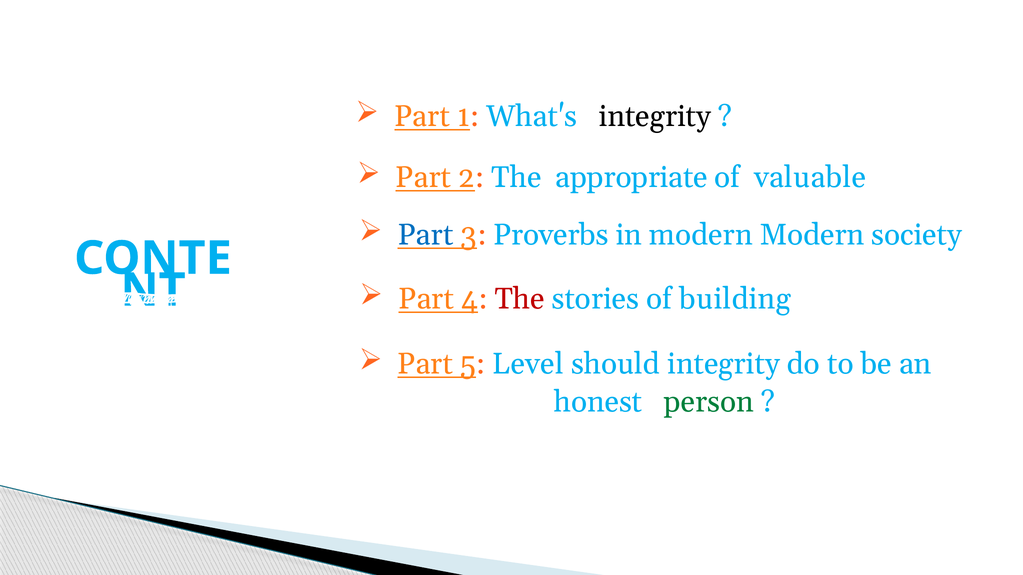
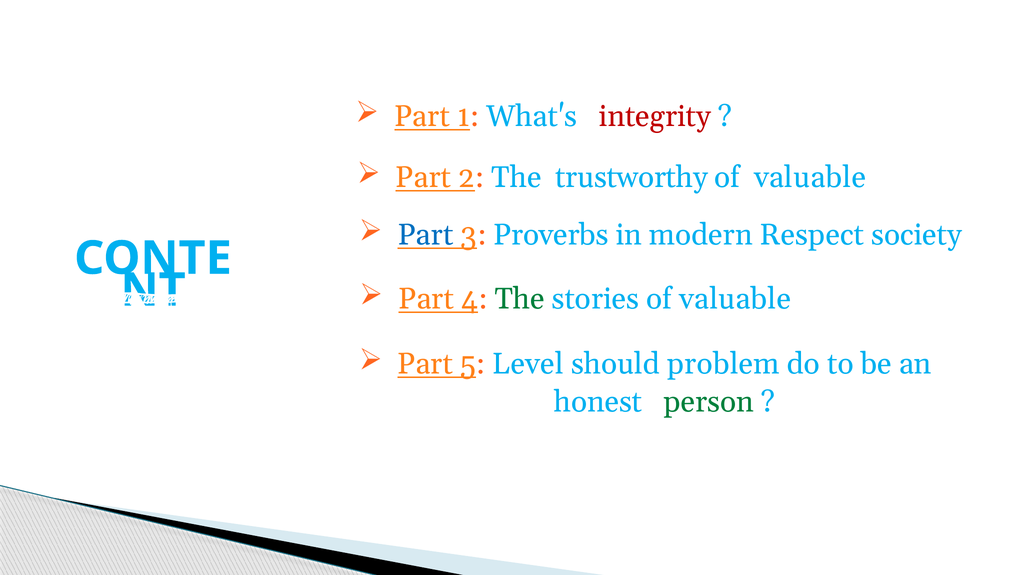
integrity colour: black -> red (655, 117)
appropriate: appropriate -> trustworthy (631, 177)
modern Modern: Modern -> Respect (812, 235)
The colour: red -> green (520, 299)
stories of building: building -> valuable (735, 299)
should integrity: integrity -> problem (723, 364)
